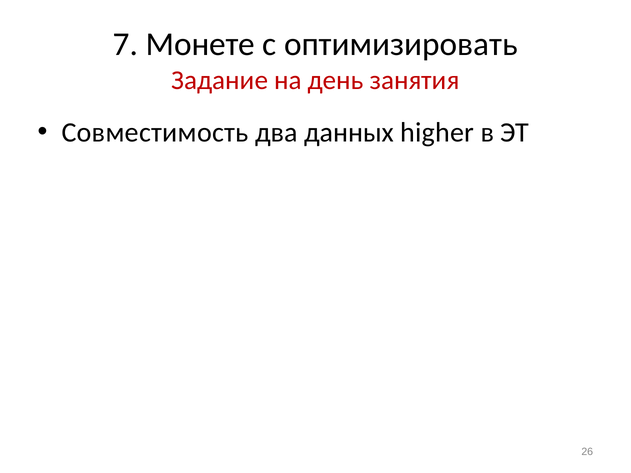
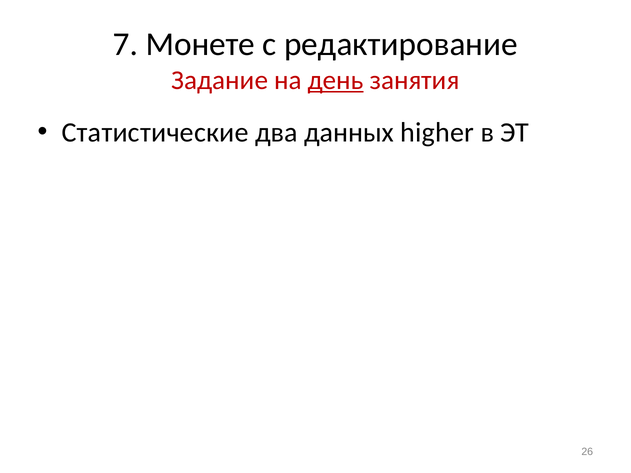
оптимизировать: оптимизировать -> редактирование (401, 44)
день underline: none -> present (336, 80)
Совместимость: Совместимость -> Статистические (155, 132)
